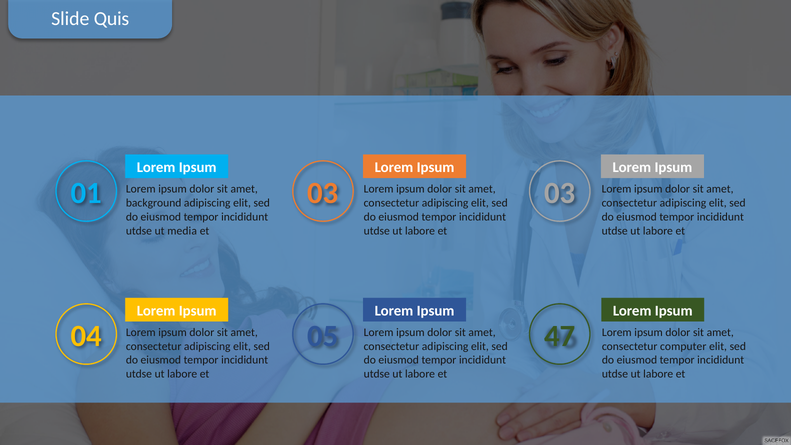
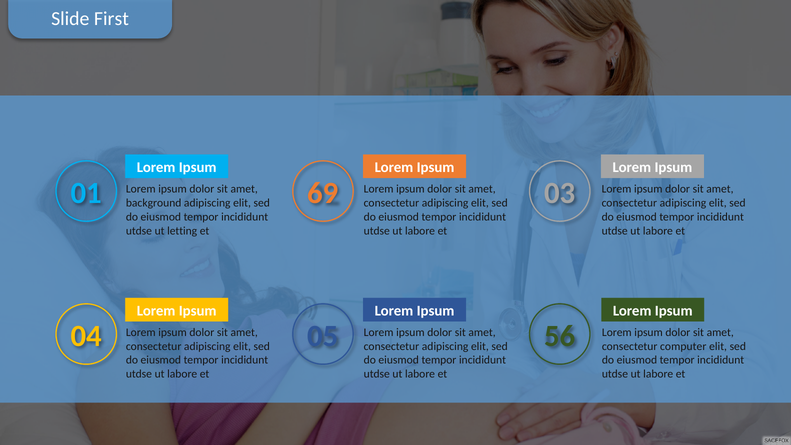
Quis: Quis -> First (111, 19)
01 03: 03 -> 69 (323, 193)
media: media -> letting (182, 231)
47: 47 -> 56 (560, 336)
